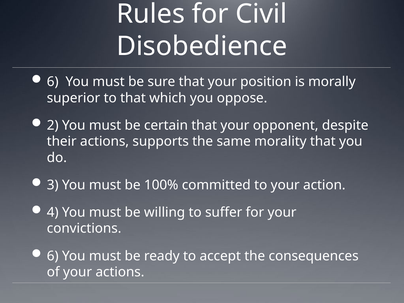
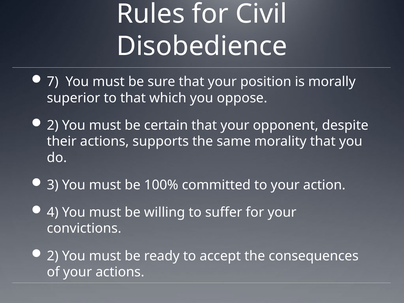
6: 6 -> 7 (53, 82)
6: 6 -> 2 (53, 256)
